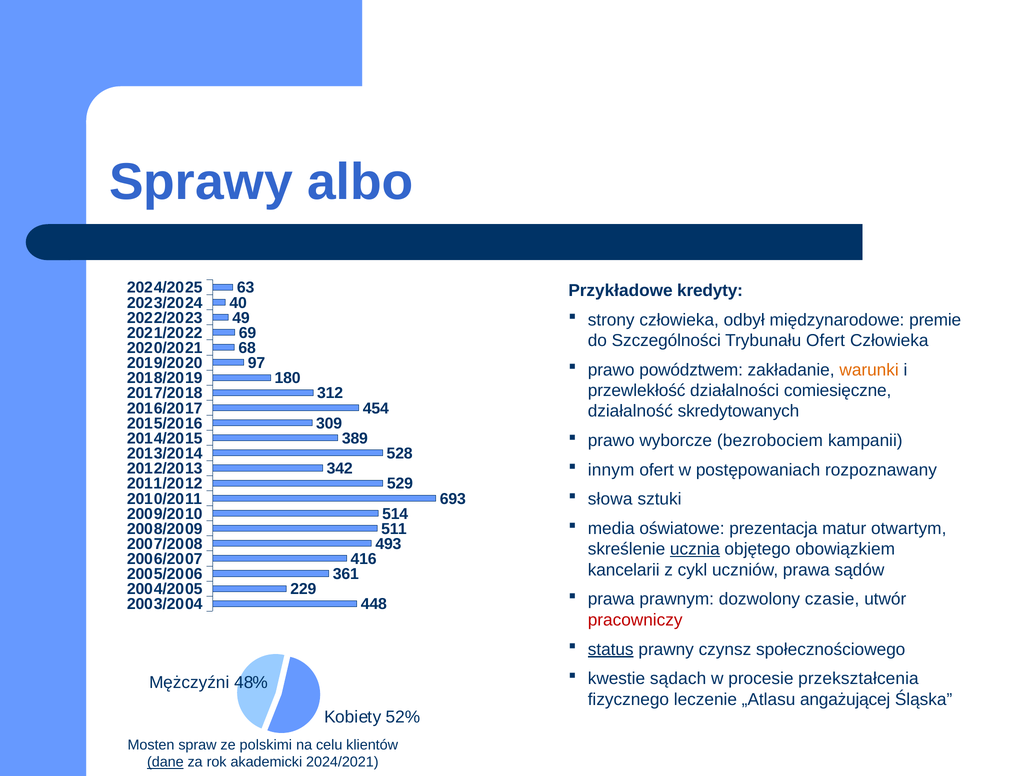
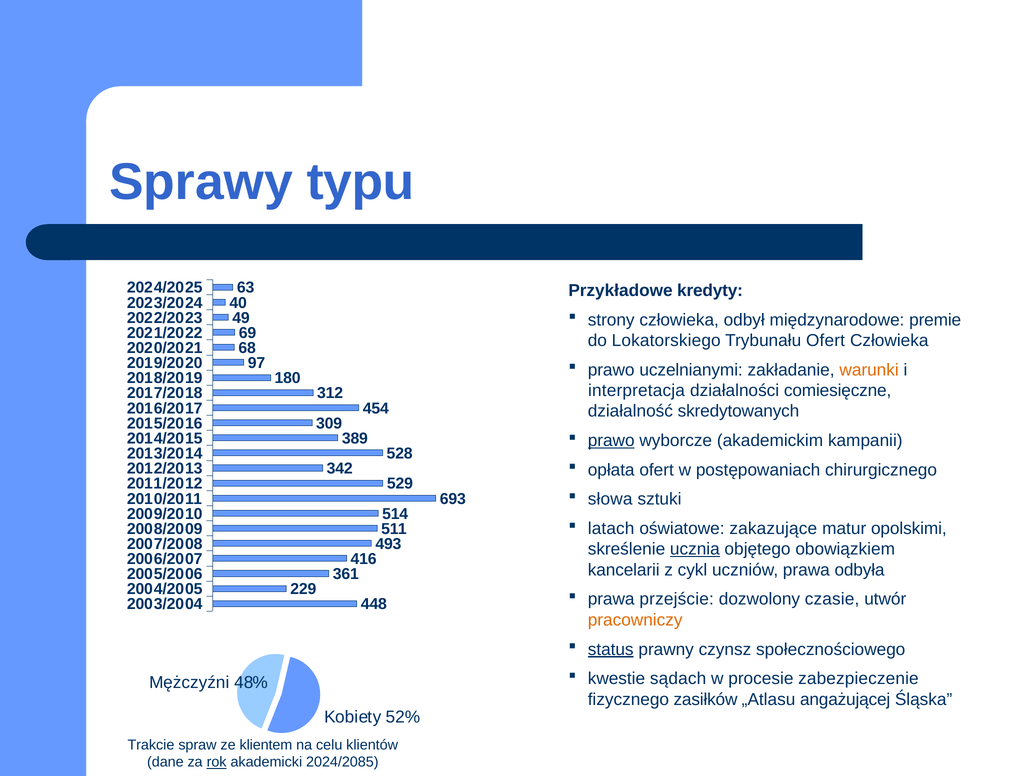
albo: albo -> typu (361, 182)
Szczególności: Szczególności -> Lokatorskiego (666, 341)
powództwem: powództwem -> uczelnianymi (691, 370)
przewlekłość: przewlekłość -> interpretacja (636, 391)
prawo underline: none -> present (611, 441)
bezrobociem: bezrobociem -> akademickim (770, 441)
innym: innym -> opłata (611, 470)
rozpoznawany: rozpoznawany -> chirurgicznego (881, 470)
media: media -> latach (611, 529)
prezentacja: prezentacja -> zakazujące (773, 529)
otwartym: otwartym -> opolskimi (909, 529)
sądów: sądów -> odbyła (860, 570)
prawnym: prawnym -> przejście (677, 600)
pracowniczy colour: red -> orange (635, 620)
przekształcenia: przekształcenia -> zabezpieczenie (858, 679)
leczenie: leczenie -> zasiłków (706, 700)
Mosten: Mosten -> Trakcie (151, 745)
polskimi: polskimi -> klientem (266, 745)
dane underline: present -> none (165, 762)
rok underline: none -> present (217, 762)
2024/2021: 2024/2021 -> 2024/2085 (342, 762)
